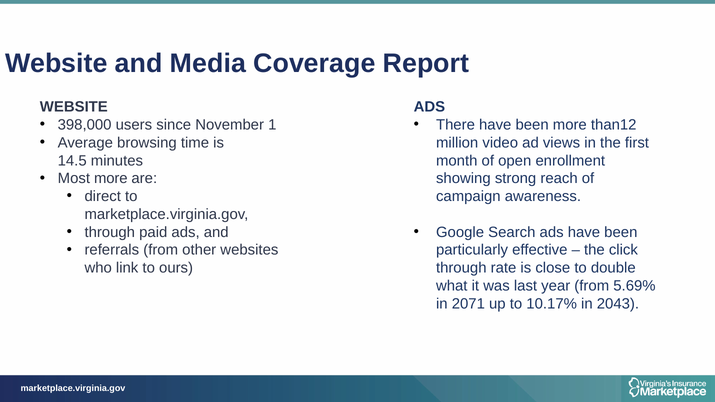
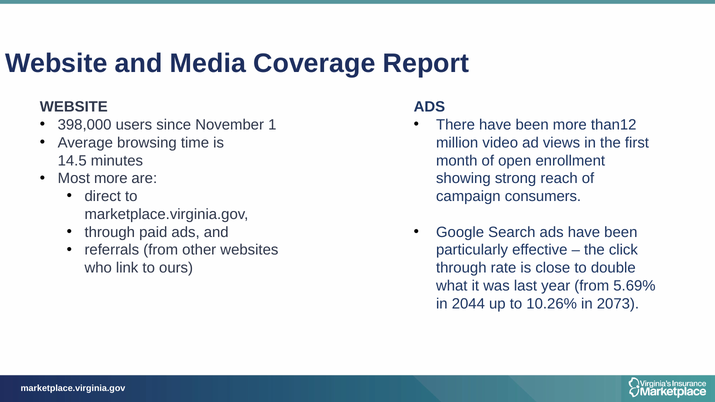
awareness: awareness -> consumers (543, 196)
2071: 2071 -> 2044 (468, 304)
10.17%: 10.17% -> 10.26% (552, 304)
2043: 2043 -> 2073 (618, 304)
